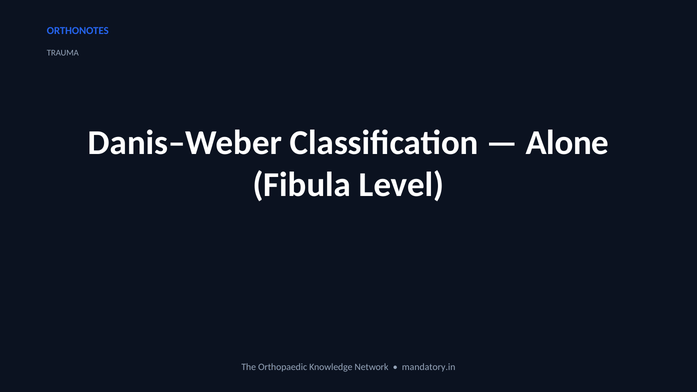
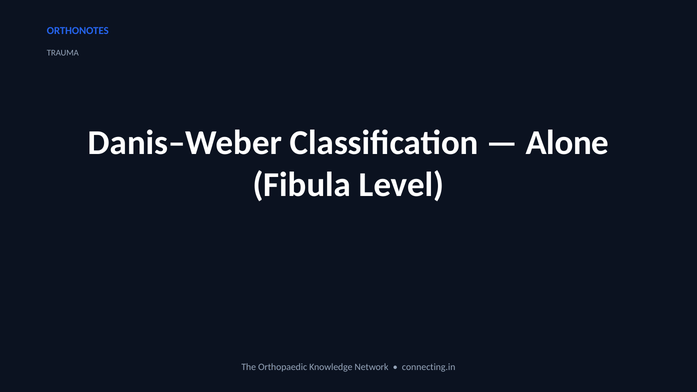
mandatory.in: mandatory.in -> connecting.in (429, 367)
